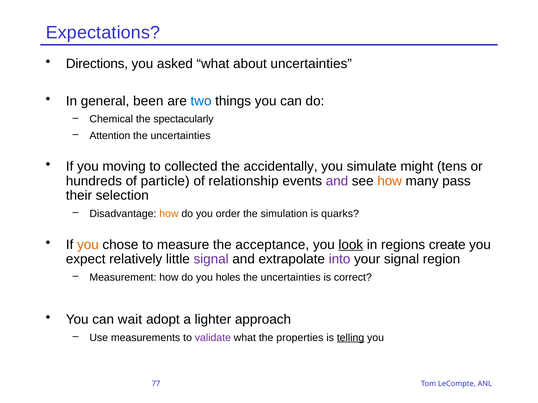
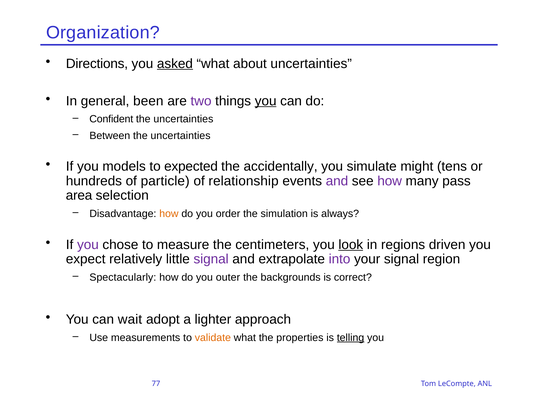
Expectations: Expectations -> Organization (103, 33)
asked underline: none -> present (175, 64)
two colour: blue -> purple (201, 101)
you underline: none -> present (266, 101)
Chemical: Chemical -> Confident (111, 119)
spectacularly: spectacularly -> uncertainties (183, 119)
Attention: Attention -> Between (110, 136)
moving: moving -> models (124, 167)
collected: collected -> expected (191, 167)
how colour: orange -> purple (390, 181)
their: their -> area (79, 196)
quarks: quarks -> always (340, 214)
you colour: orange -> purple (88, 245)
acceptance: acceptance -> centimeters (272, 245)
create: create -> driven (447, 245)
Measurement: Measurement -> Spectacularly (123, 278)
holes: holes -> outer (228, 278)
uncertainties: uncertainties -> backgrounds (291, 278)
validate colour: purple -> orange (213, 338)
